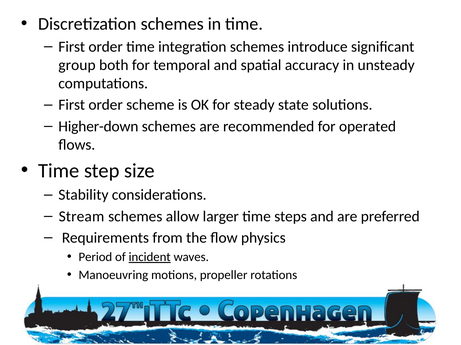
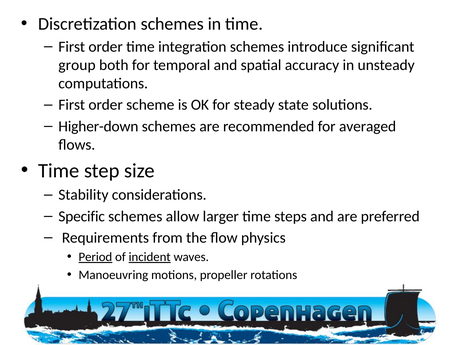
operated: operated -> averaged (368, 127)
Stream: Stream -> Specific (82, 217)
Period underline: none -> present (95, 258)
